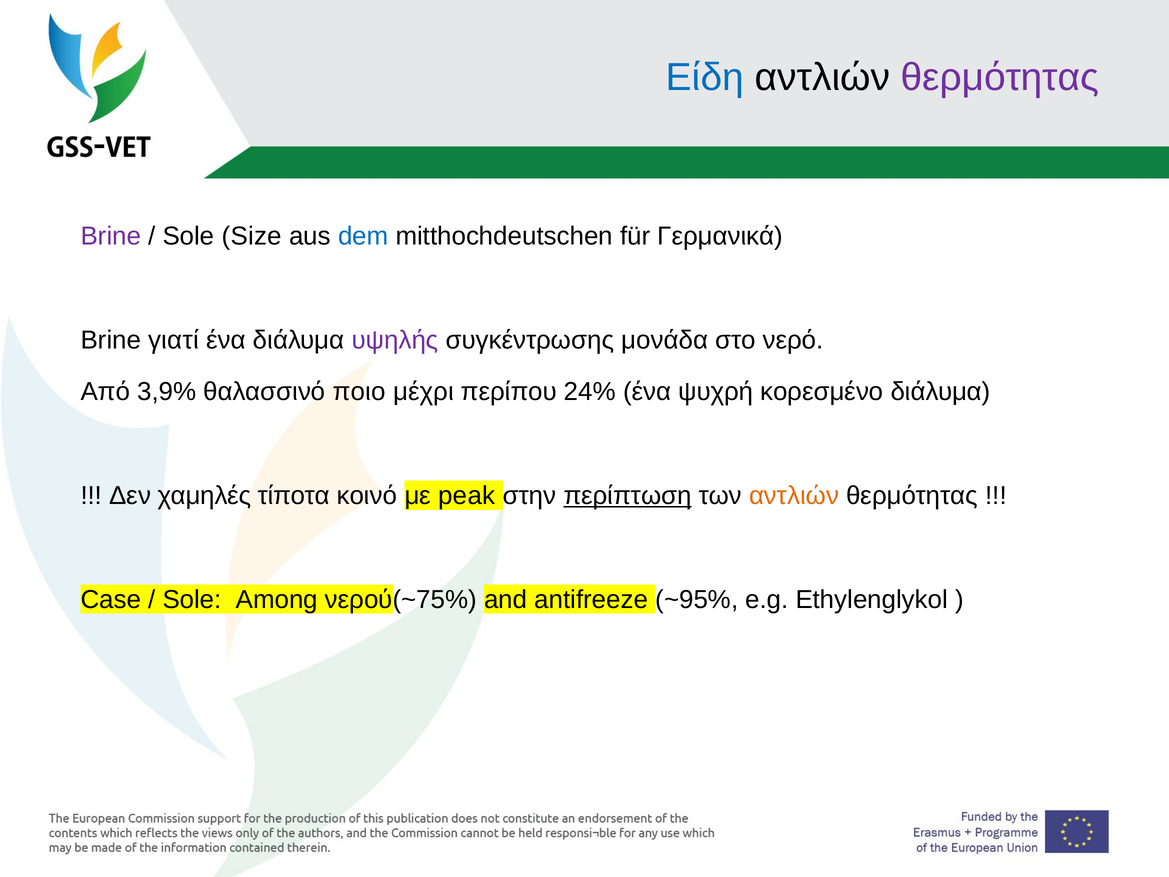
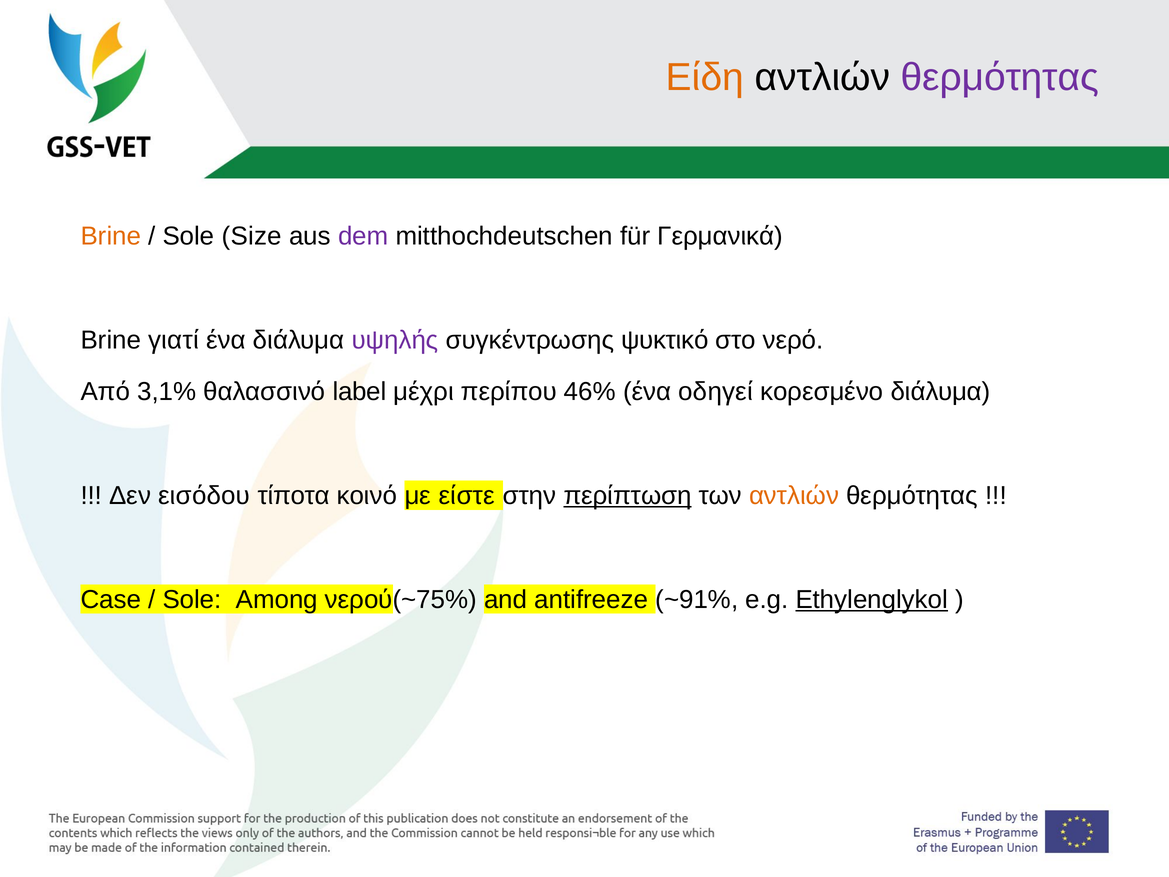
Είδη colour: blue -> orange (705, 77)
Brine colour: purple -> orange (111, 236)
dem colour: blue -> purple (363, 236)
μονάδα: μονάδα -> ψυκτικό (665, 340)
3,9%: 3,9% -> 3,1% (167, 392)
ποιο: ποιο -> label (359, 392)
24%: 24% -> 46% (590, 392)
ψυχρή: ψυχρή -> οδηγεί (716, 392)
χαμηλές: χαμηλές -> εισόδου (204, 496)
peak: peak -> είστε (467, 496)
~95%: ~95% -> ~91% (697, 599)
Ethylenglykol underline: none -> present (872, 599)
